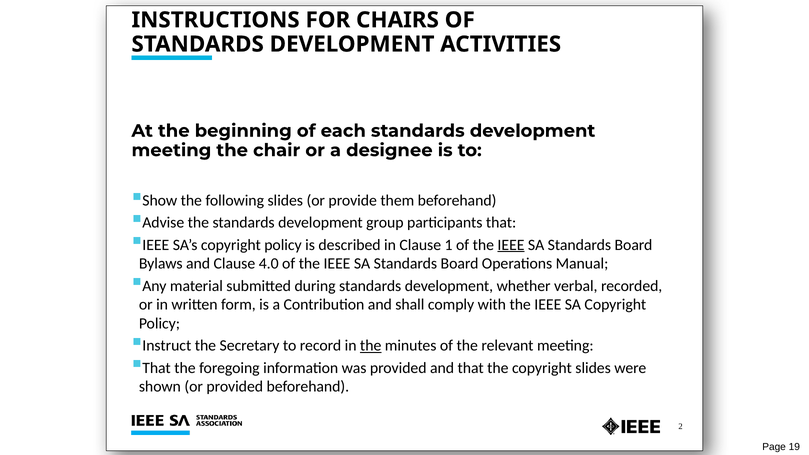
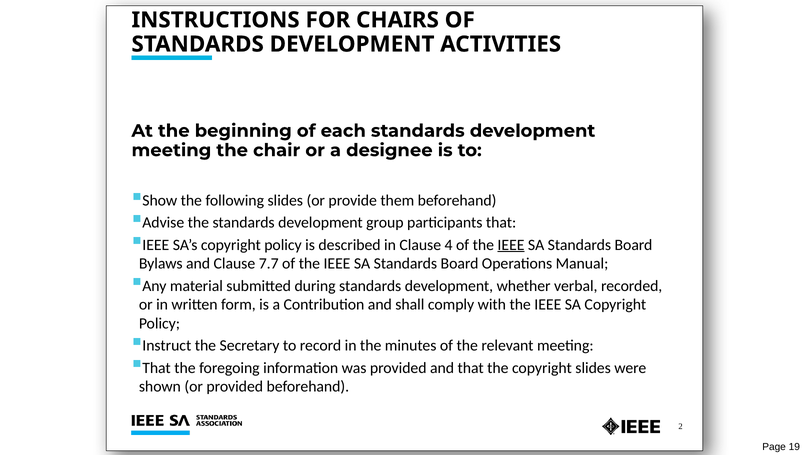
1: 1 -> 4 (449, 245)
4.0: 4.0 -> 7.7 (269, 264)
the underline: present -> none (371, 346)
